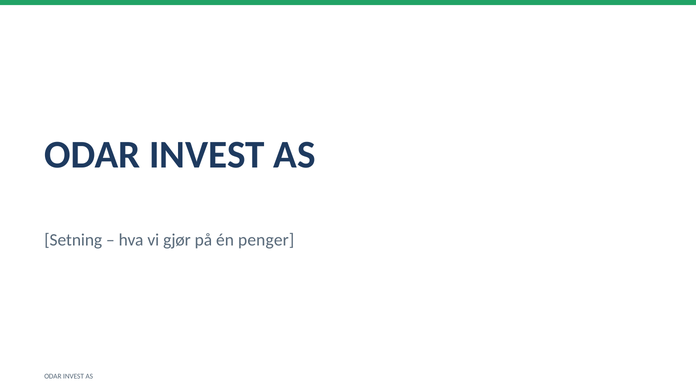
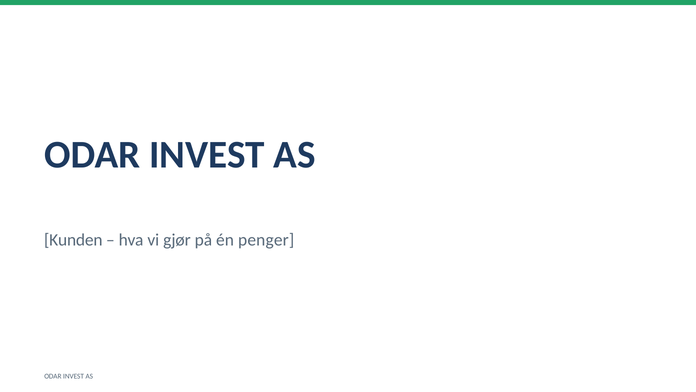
Setning: Setning -> Kunden (73, 240)
